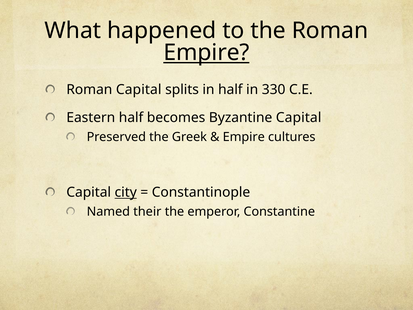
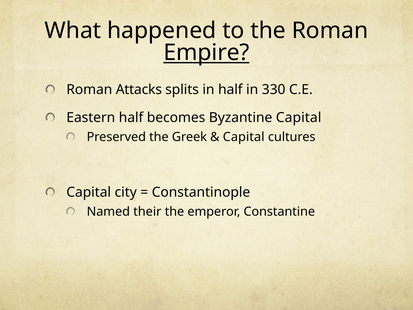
Roman Capital: Capital -> Attacks (139, 90)
Empire: Empire -> Capital (244, 137)
city underline: present -> none (126, 192)
